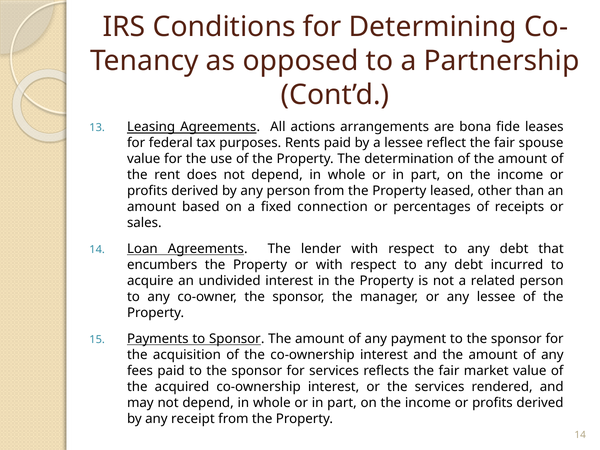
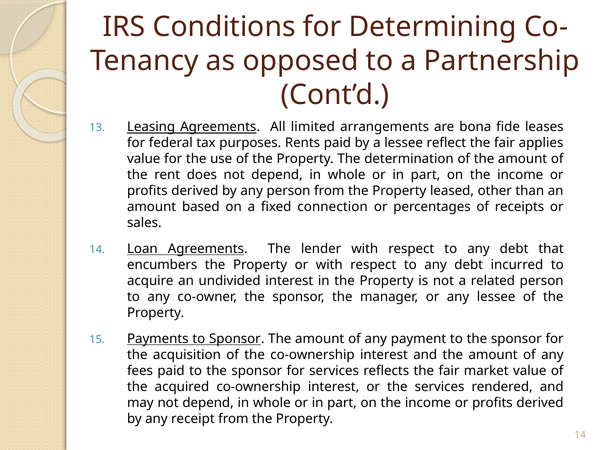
actions: actions -> limited (313, 127)
spouse: spouse -> applies (541, 143)
